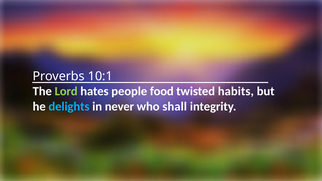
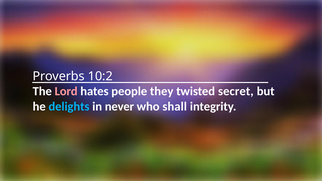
10:1: 10:1 -> 10:2 (100, 76)
Lord colour: light green -> pink (66, 91)
food: food -> they (162, 91)
habits: habits -> secret (236, 91)
